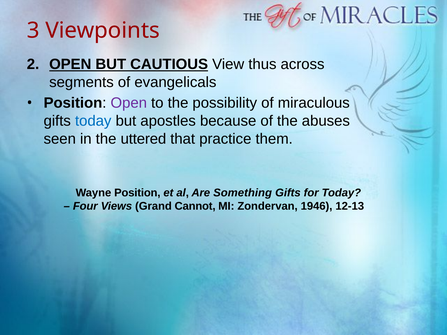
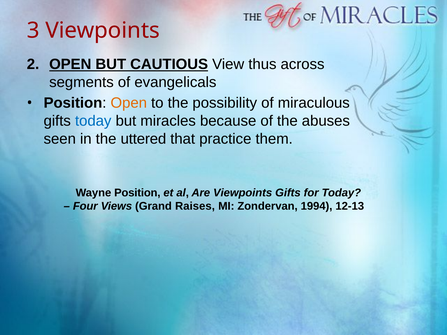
Open colour: purple -> orange (129, 103)
apostles: apostles -> miracles (168, 121)
Are Something: Something -> Viewpoints (243, 193)
Cannot: Cannot -> Raises (195, 206)
1946: 1946 -> 1994 (317, 206)
